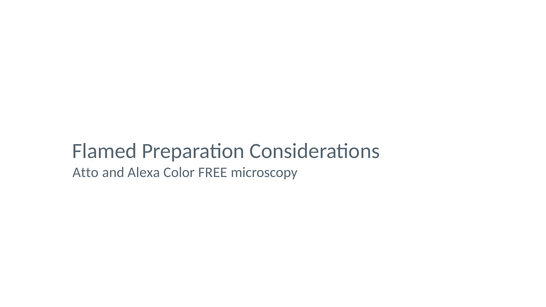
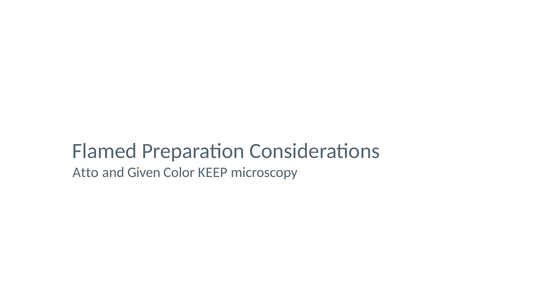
Alexa: Alexa -> Given (144, 172)
FREE: FREE -> KEEP (213, 172)
